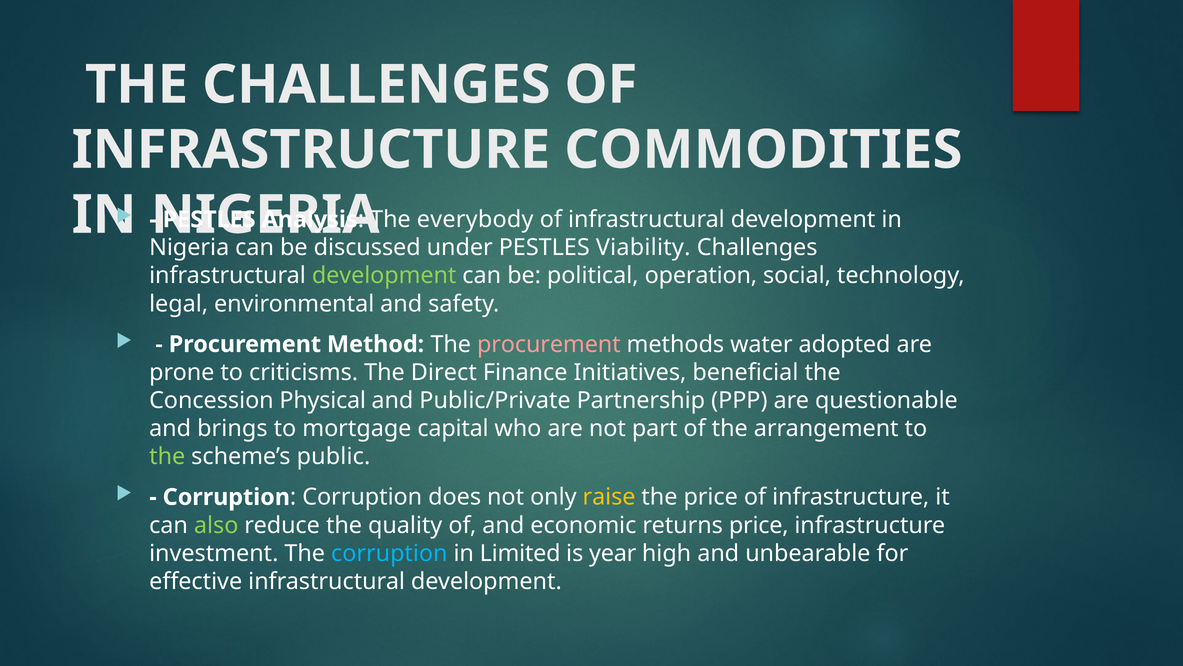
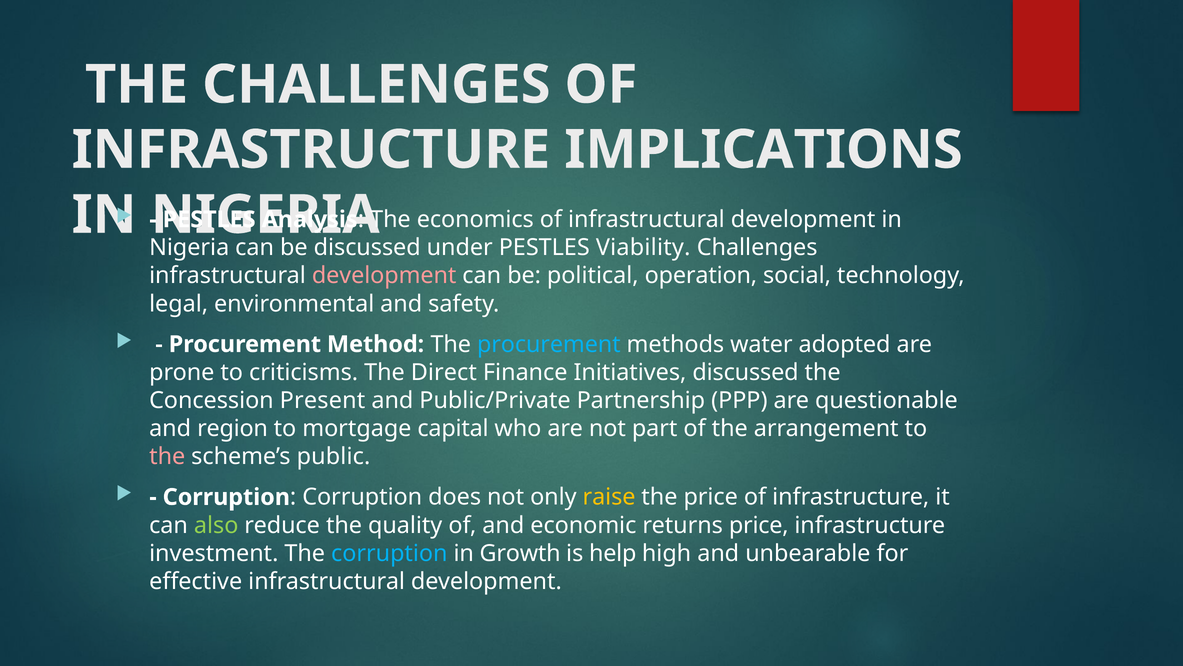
COMMODITIES: COMMODITIES -> IMPLICATIONS (764, 150)
everybody: everybody -> economics (475, 219)
development colour: light green -> pink (384, 275)
procurement colour: pink -> light blue (549, 344)
Initiatives beneficial: beneficial -> discussed (746, 372)
Physical: Physical -> Present (323, 400)
brings: brings -> region (233, 428)
the colour: light green -> pink (167, 456)
Limited: Limited -> Growth (520, 553)
year: year -> help (613, 553)
